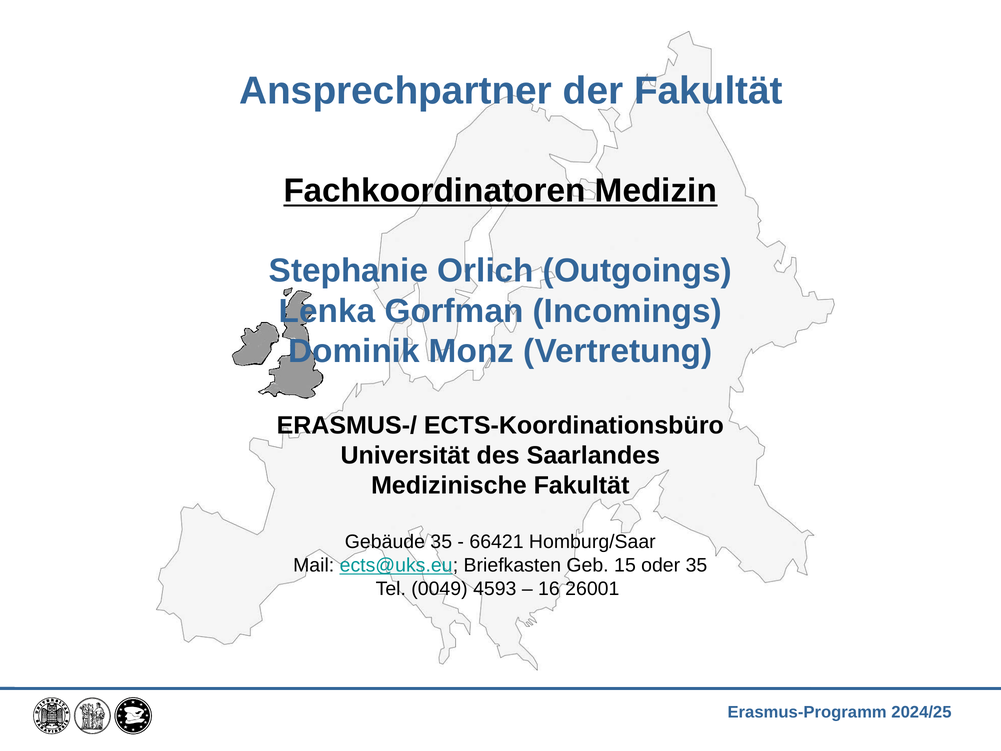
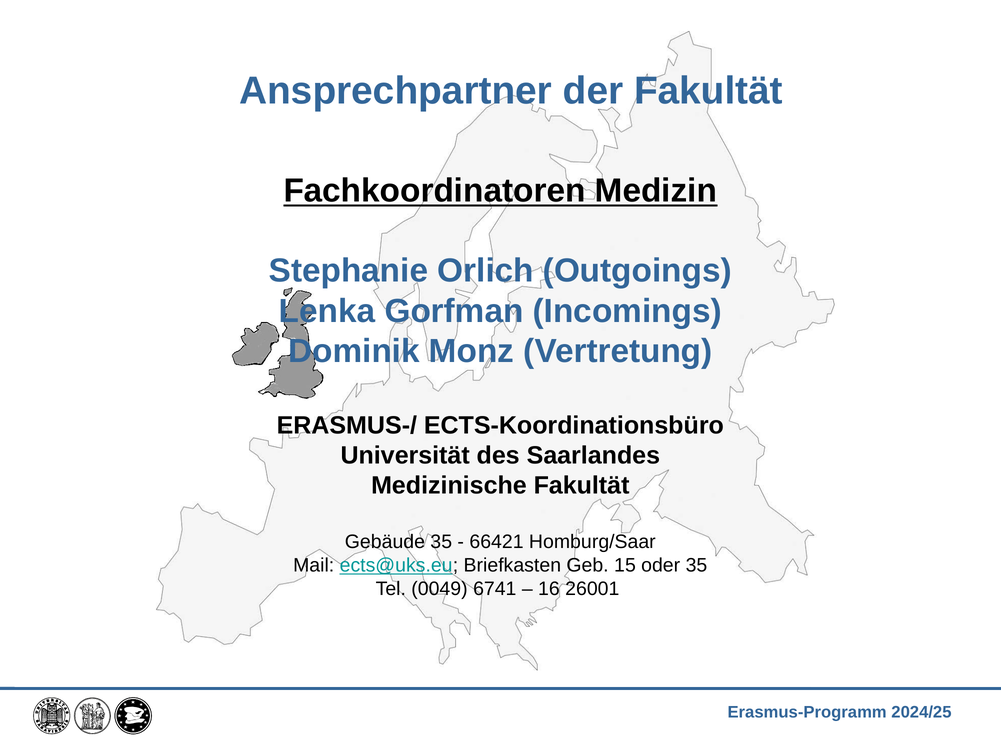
4593: 4593 -> 6741 (495, 589)
